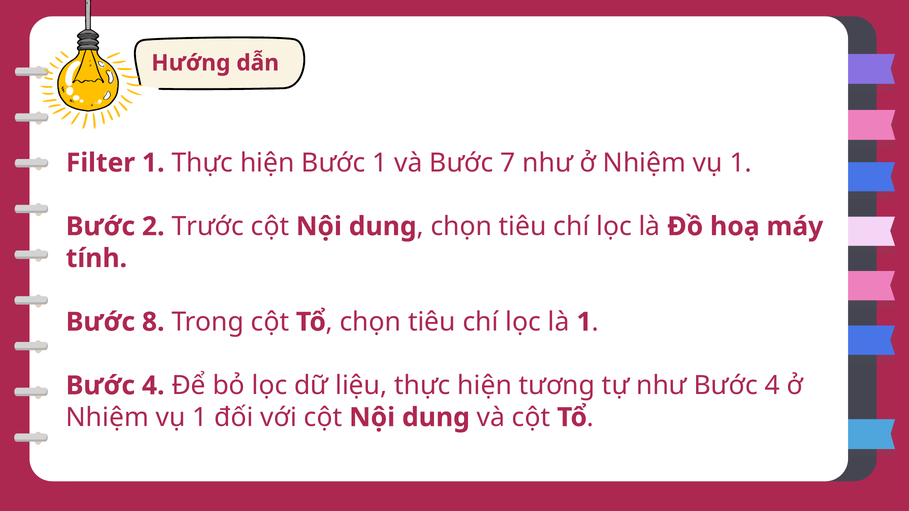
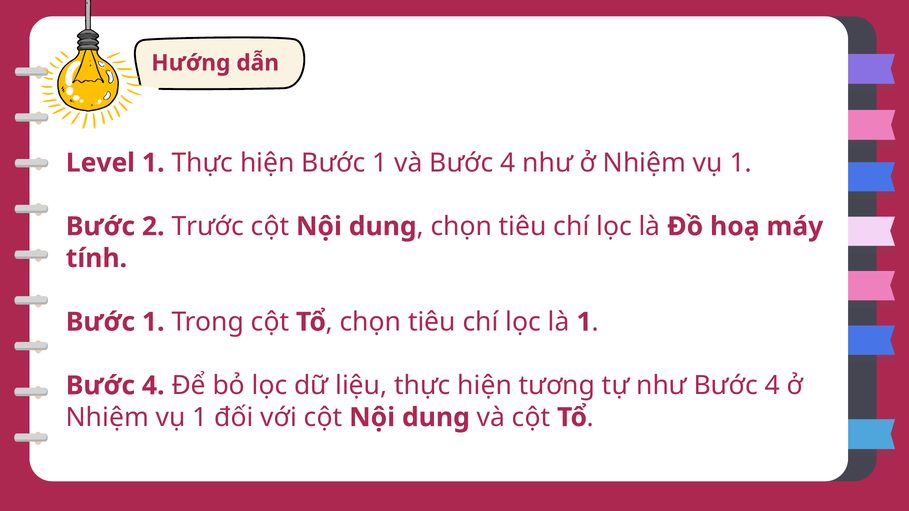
Filter: Filter -> Level (101, 163)
và Bước 7: 7 -> 4 (508, 163)
8: 8 -> 1 (153, 322)
